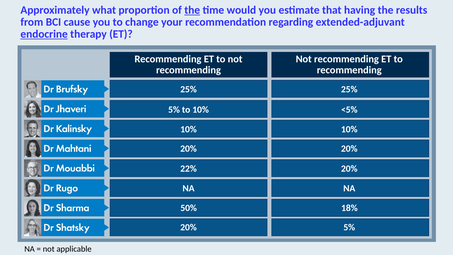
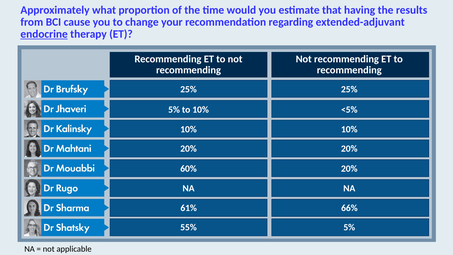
the underline: present -> none (192, 10)
22%: 22% -> 60% (189, 169)
50%: 50% -> 61% (189, 208)
18%: 18% -> 66% (349, 208)
20%: 20% -> 55% (189, 227)
